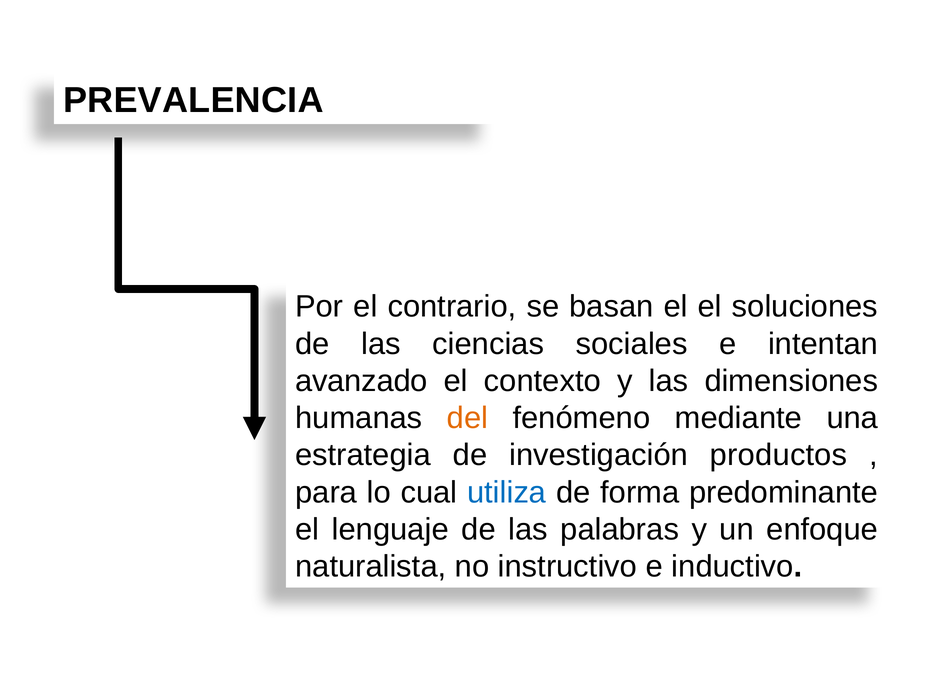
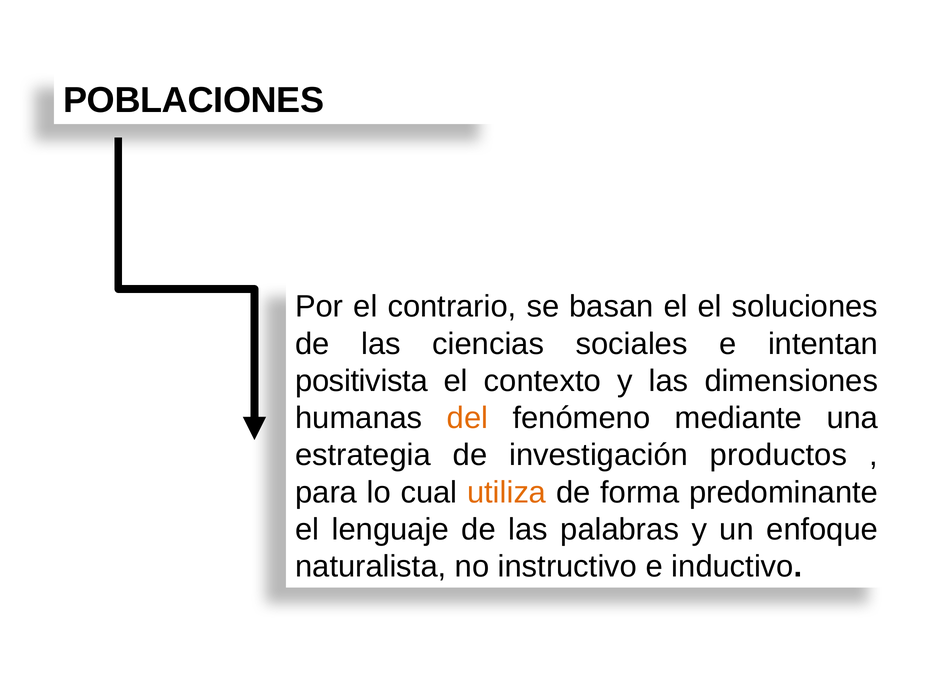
PREVALENCIA: PREVALENCIA -> POBLACIONES (194, 100)
avanzado: avanzado -> positivista (361, 381)
utiliza colour: blue -> orange (507, 492)
